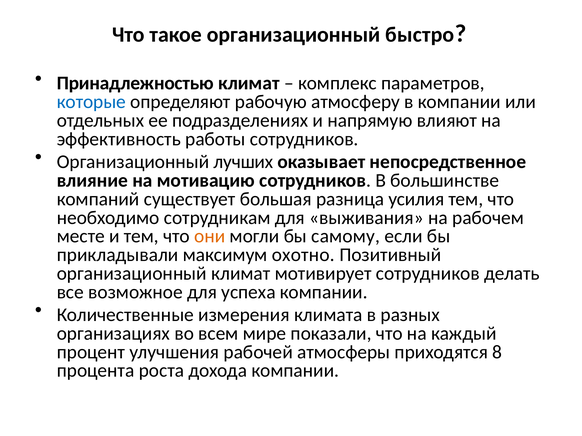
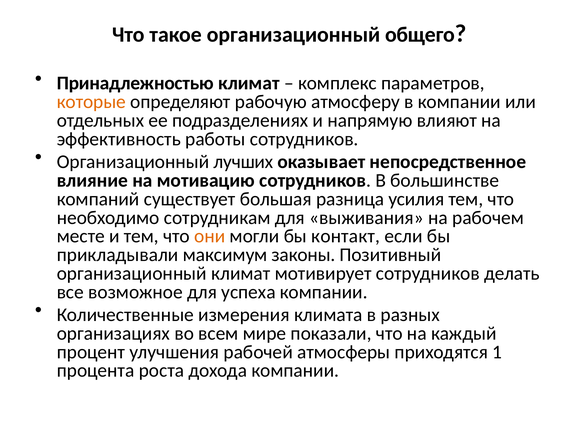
быстро: быстро -> общего (420, 35)
которые colour: blue -> orange (91, 102)
самому: самому -> контакт (346, 237)
охотно: охотно -> законы (303, 255)
8: 8 -> 1 (497, 352)
